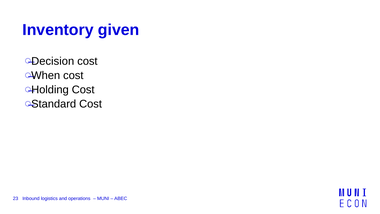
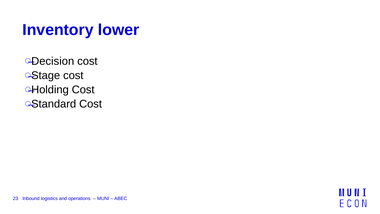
given: given -> lower (119, 30)
When: When -> Stage (46, 75)
